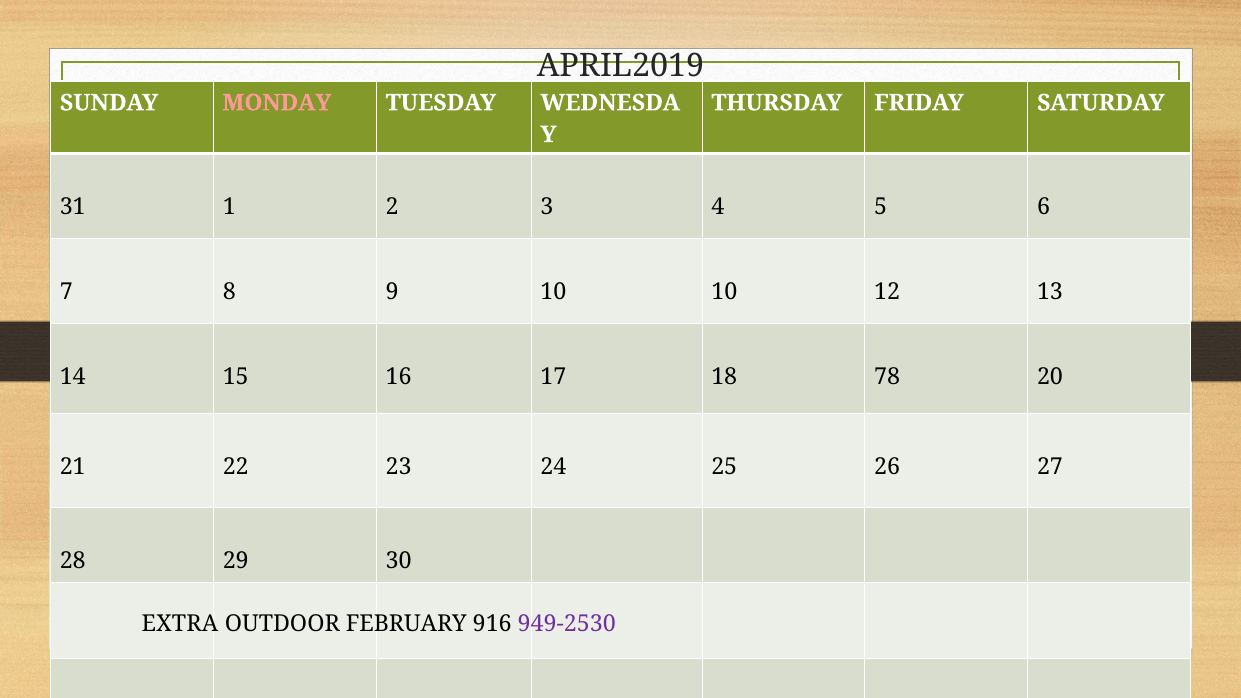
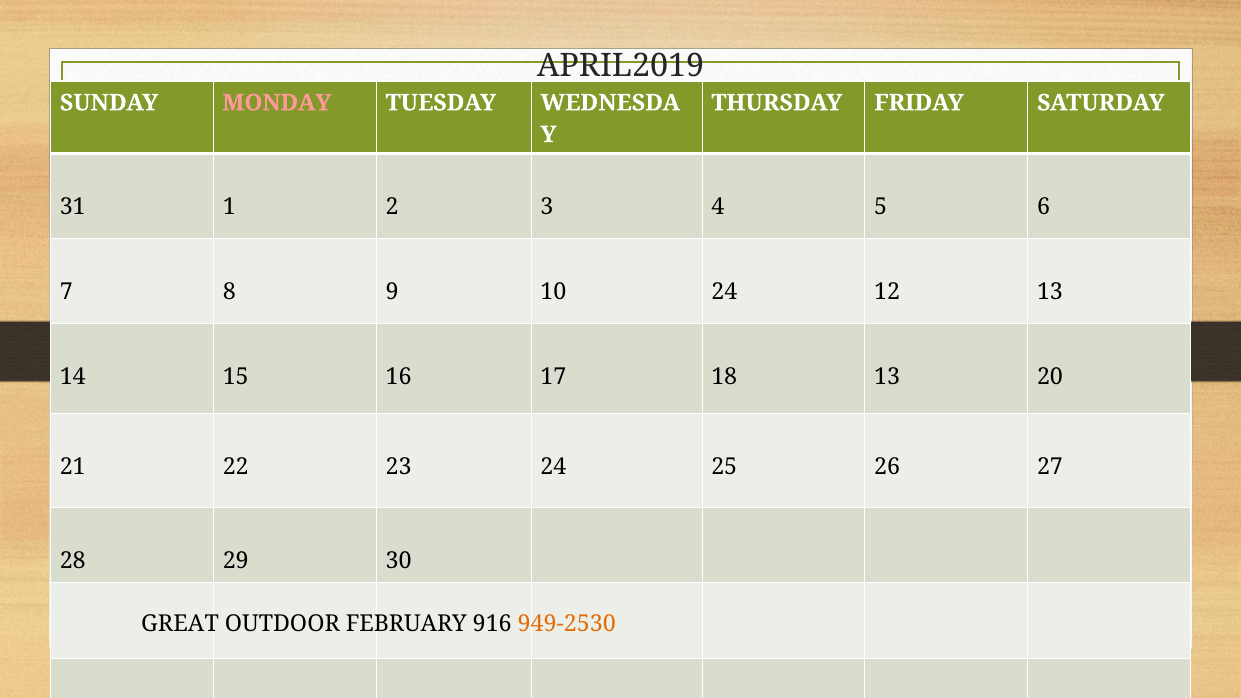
10 10: 10 -> 24 (724, 292)
18 78: 78 -> 13 (887, 377)
EXTRA: EXTRA -> GREAT (180, 623)
949-2530 colour: purple -> orange (567, 623)
